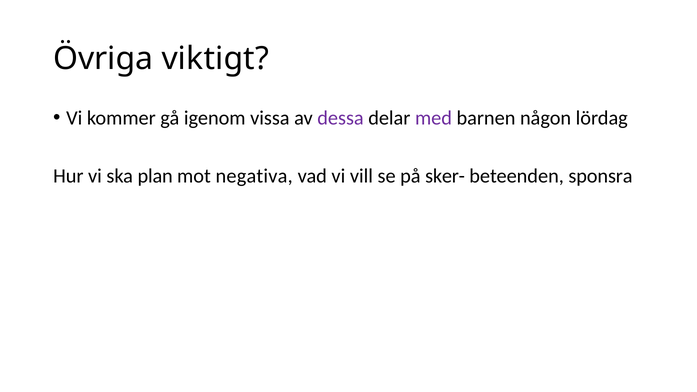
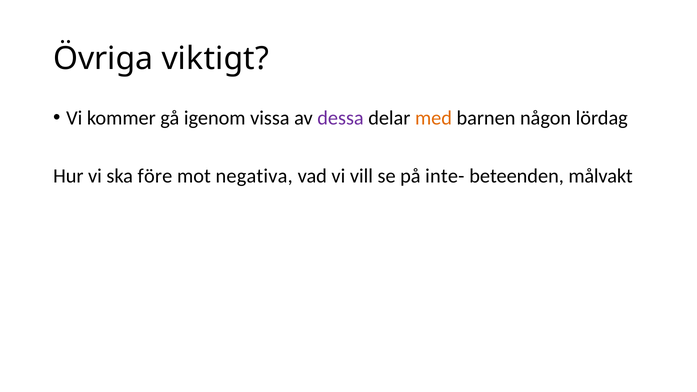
med colour: purple -> orange (434, 118)
plan: plan -> före (155, 176)
sker-: sker- -> inte- (445, 176)
sponsra: sponsra -> målvakt (601, 176)
